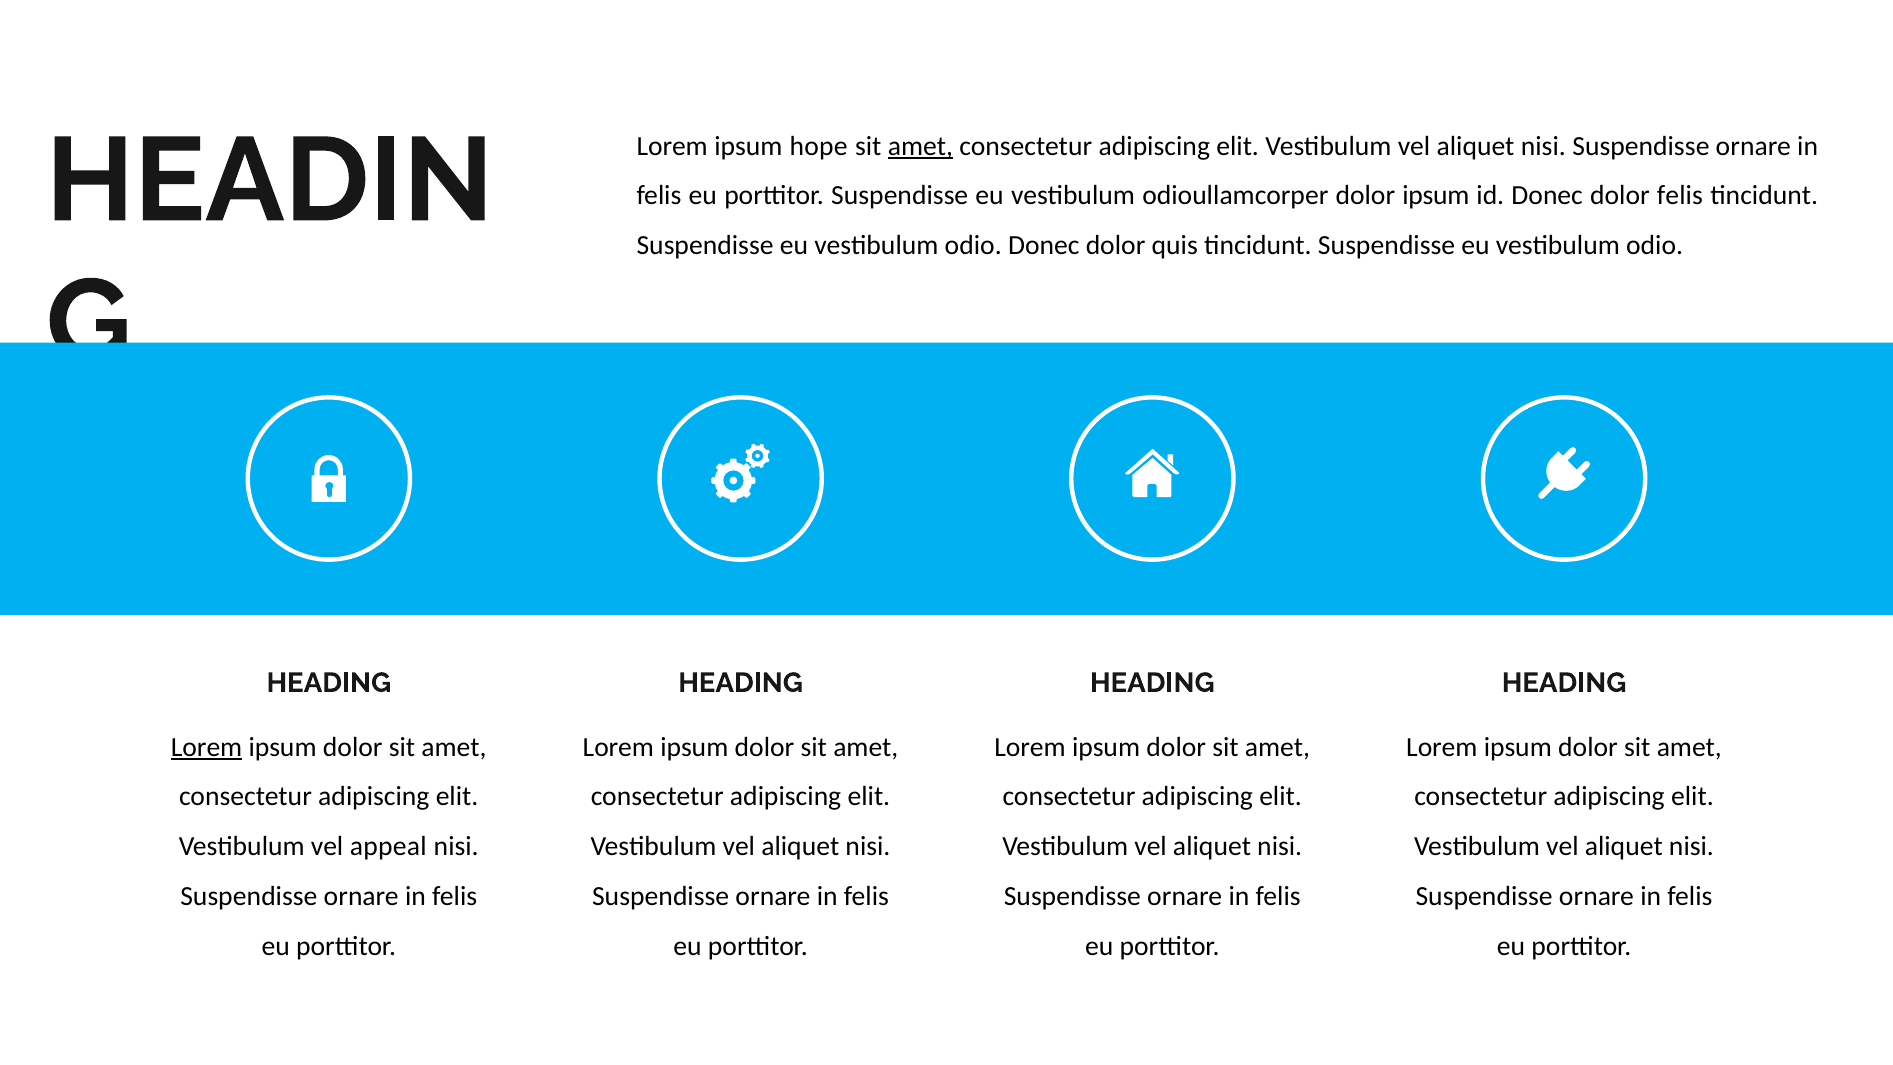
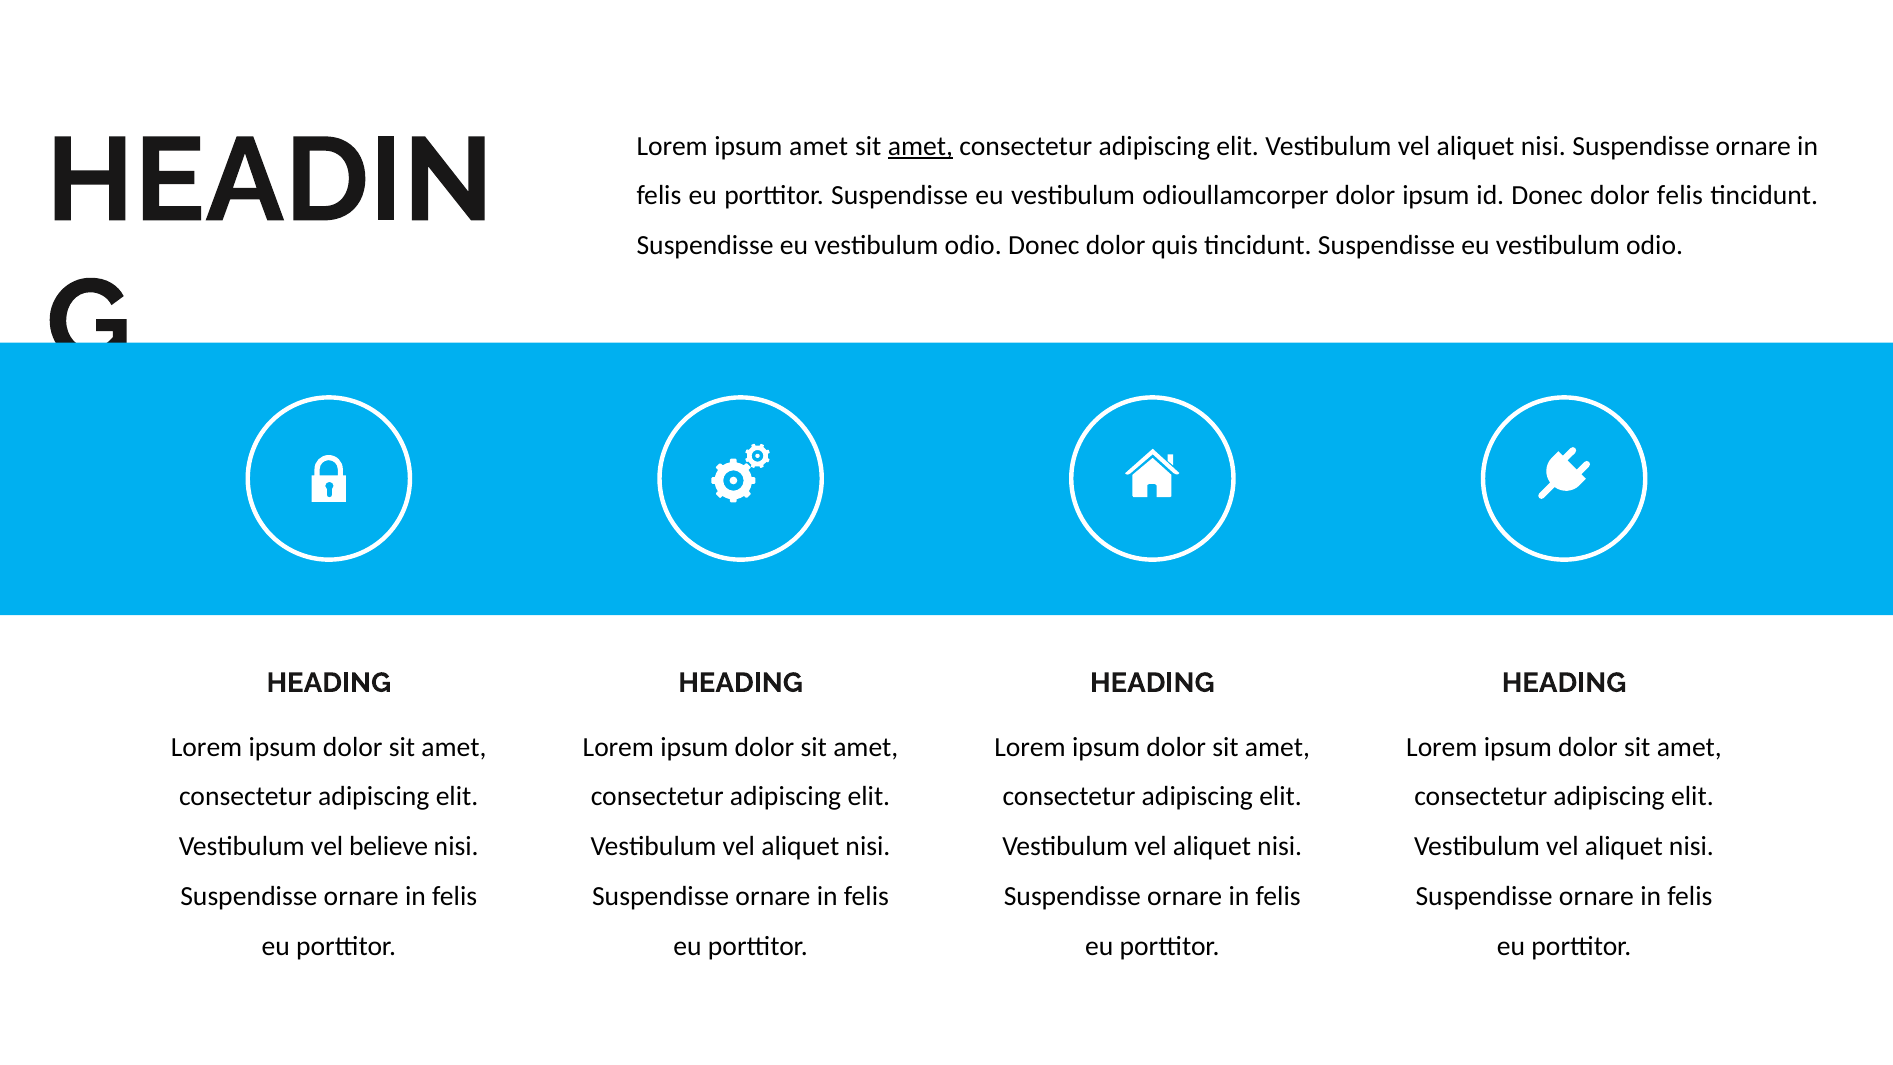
ipsum hope: hope -> amet (819, 146)
Lorem underline: present -> none (207, 747)
appeal: appeal -> believe (389, 846)
